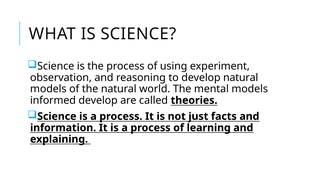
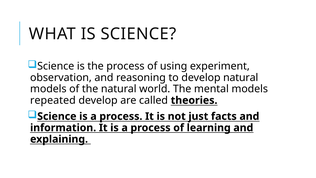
informed: informed -> repeated (53, 100)
